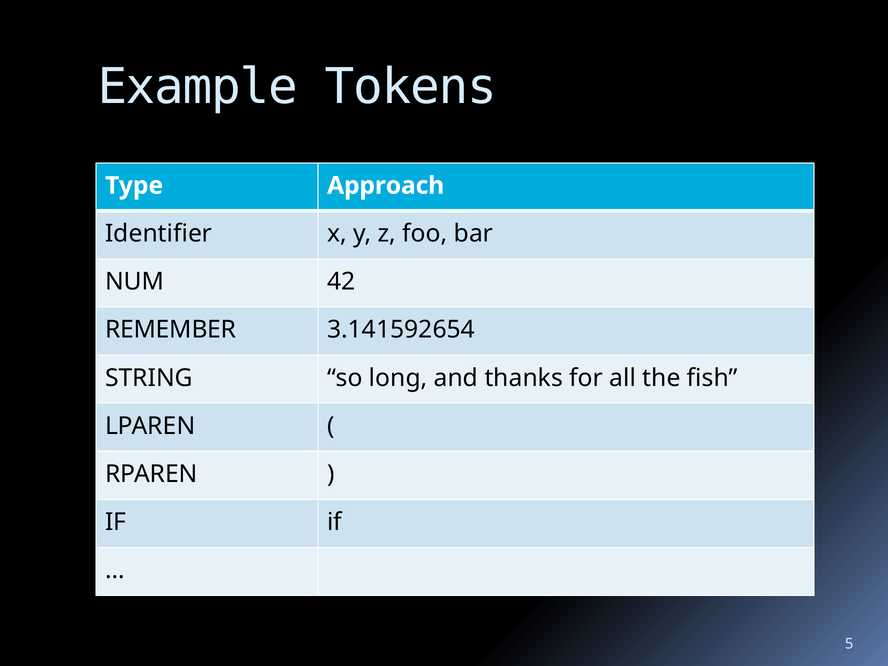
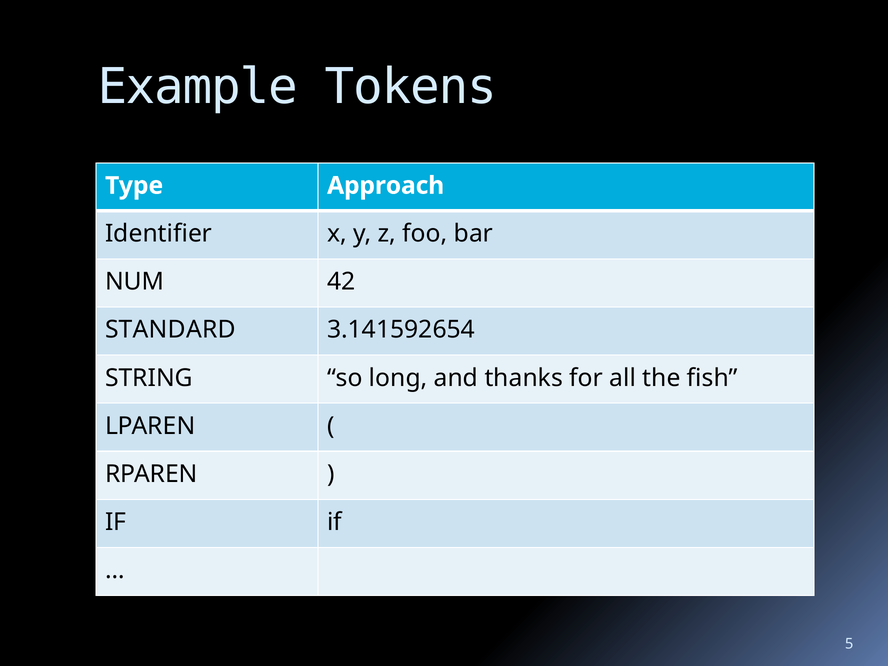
REMEMBER: REMEMBER -> STANDARD (170, 330)
